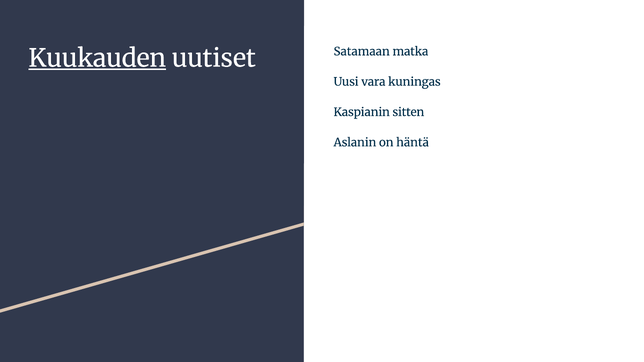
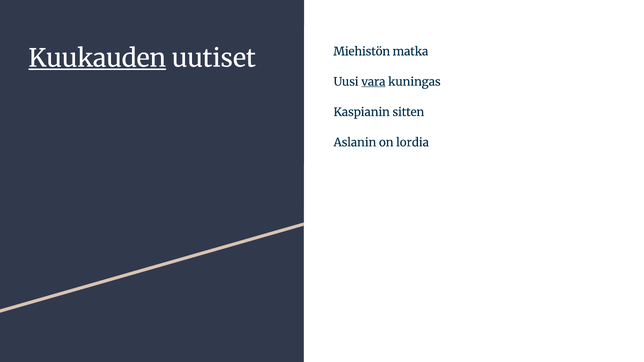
Satamaan: Satamaan -> Miehistön (362, 52)
vara underline: none -> present (373, 82)
häntä: häntä -> lordia (413, 143)
